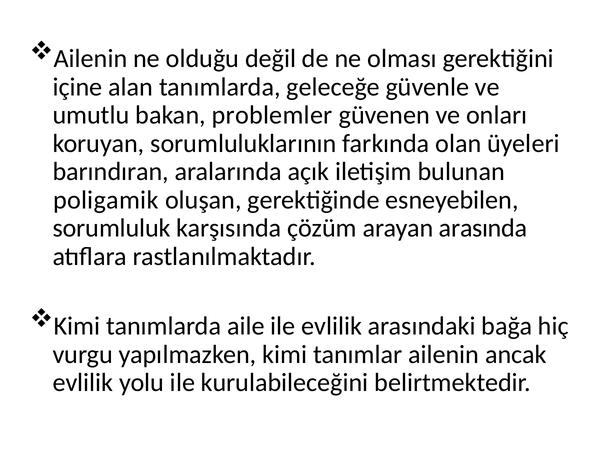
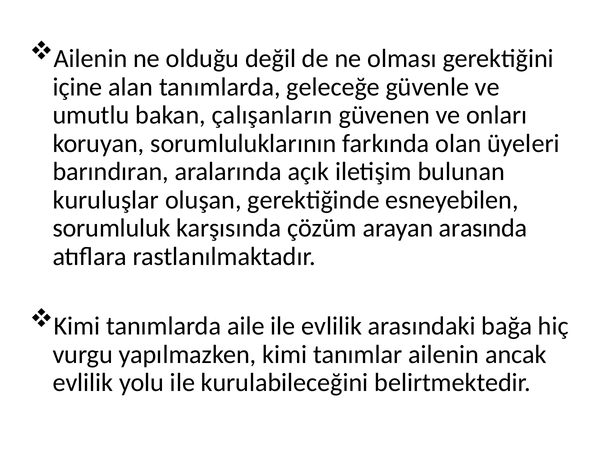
problemler: problemler -> çalışanların (272, 115)
poligamik: poligamik -> kuruluşlar (106, 200)
